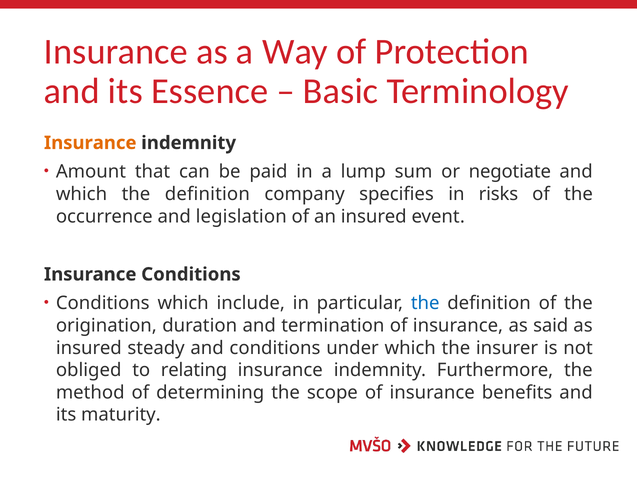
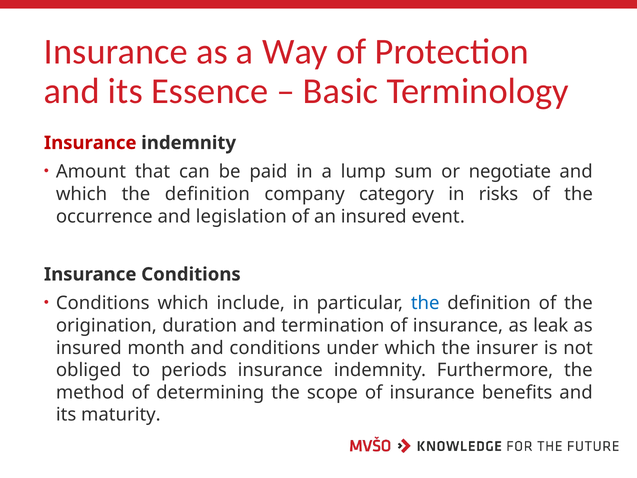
Insurance colour: orange -> red (90, 143)
specifies: specifies -> category (397, 194)
said: said -> leak (551, 325)
steady: steady -> month (156, 348)
relating: relating -> periods (194, 370)
